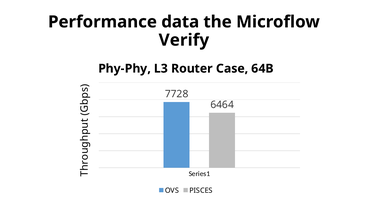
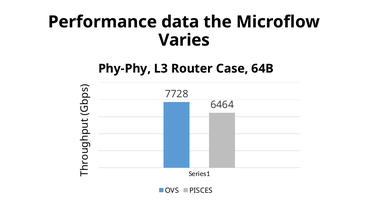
Verify: Verify -> Varies (184, 40)
